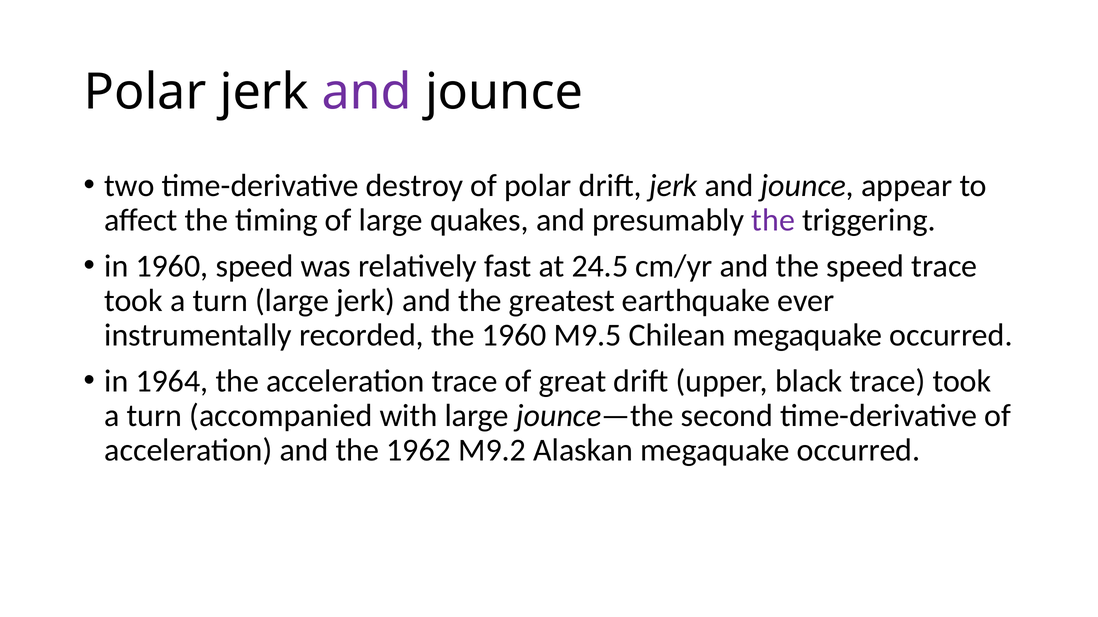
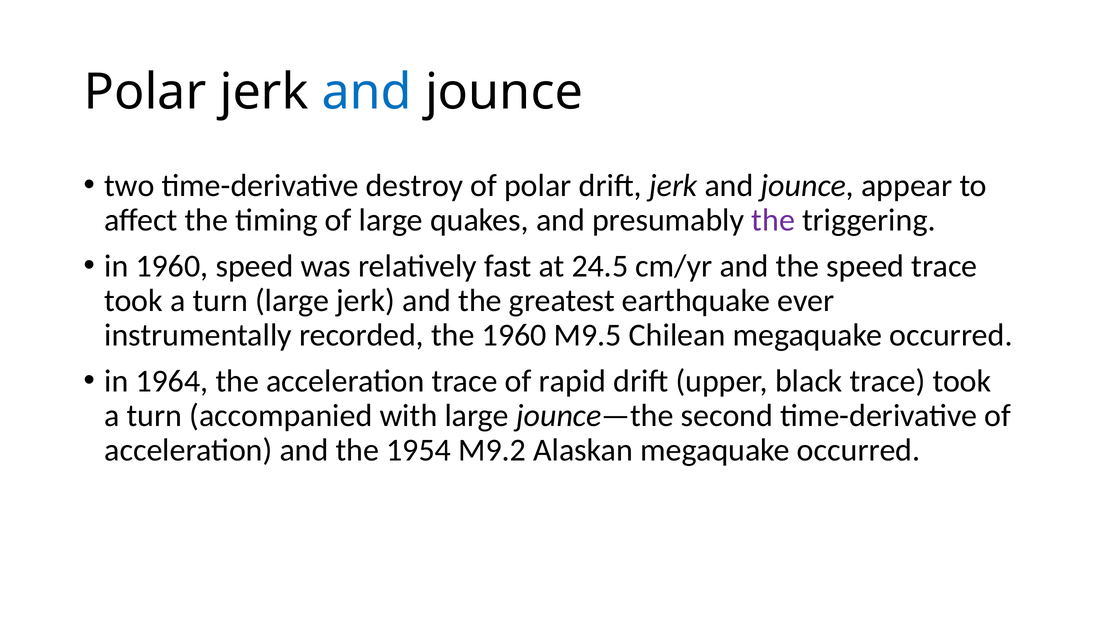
and colour: purple -> blue (367, 92)
great: great -> rapid (573, 381)
1962: 1962 -> 1954 (419, 451)
